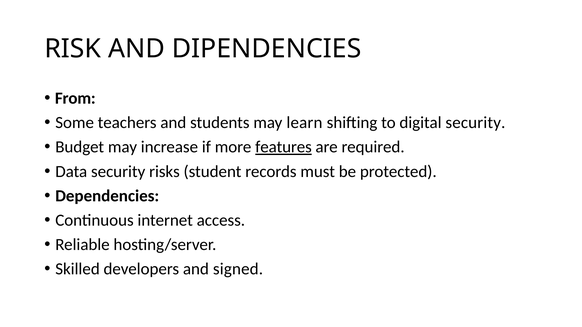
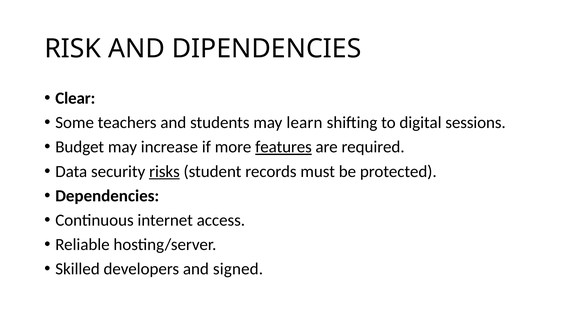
From: From -> Clear (75, 98)
digital security: security -> sessions (476, 123)
risks underline: none -> present (164, 172)
